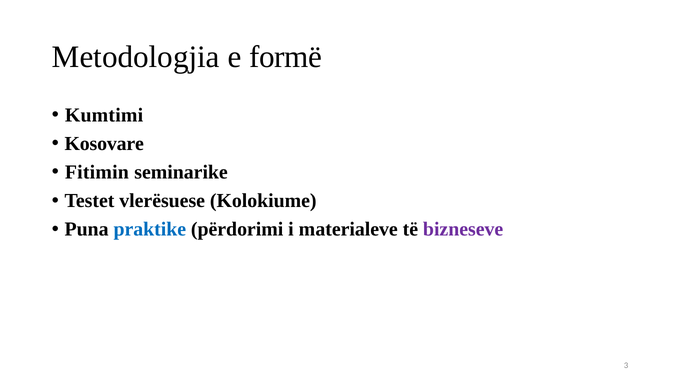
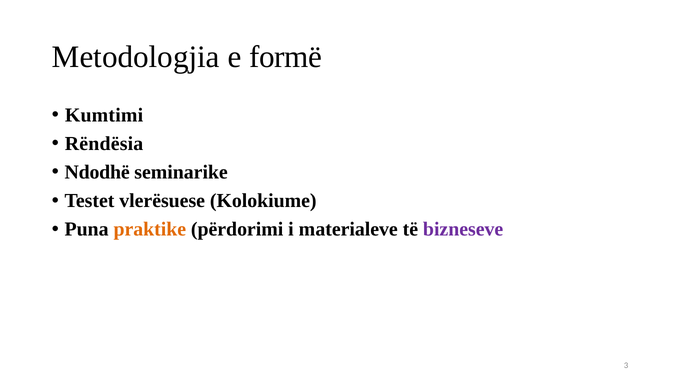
Kosovare: Kosovare -> Rëndësia (104, 143)
Fitimin: Fitimin -> Ndodhë (97, 172)
praktike colour: blue -> orange (150, 229)
